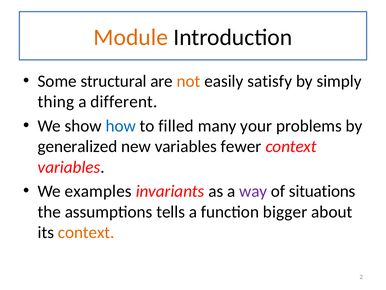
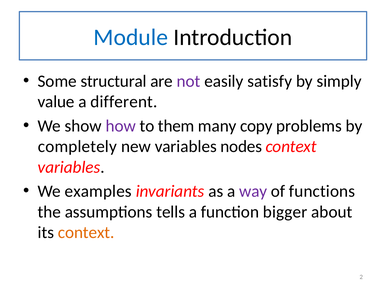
Module colour: orange -> blue (131, 37)
not colour: orange -> purple (189, 81)
thing: thing -> value (56, 102)
how colour: blue -> purple (121, 126)
filled: filled -> them (176, 126)
your: your -> copy (256, 126)
generalized: generalized -> completely (77, 146)
fewer: fewer -> nodes (241, 146)
situations: situations -> functions (322, 191)
